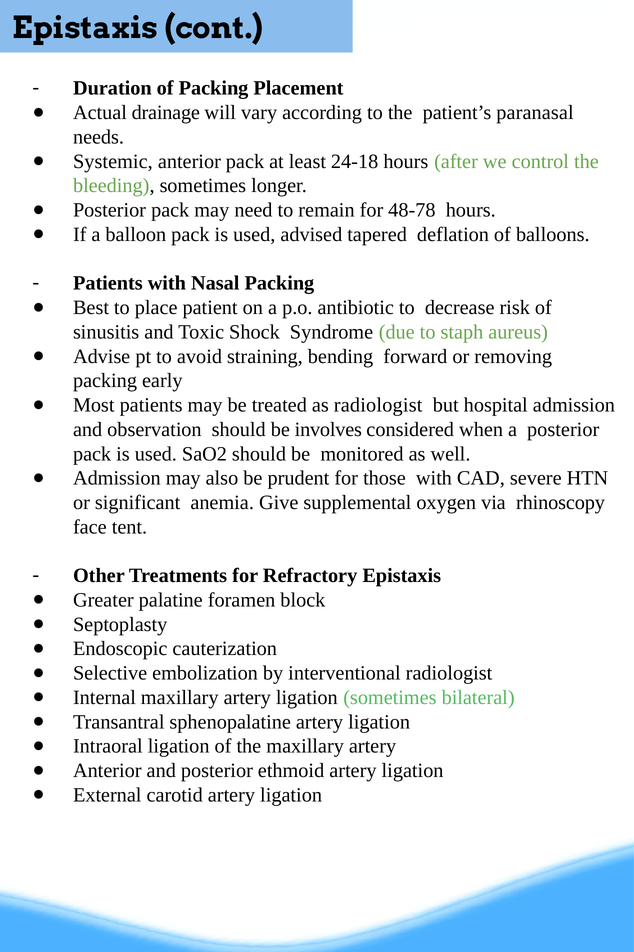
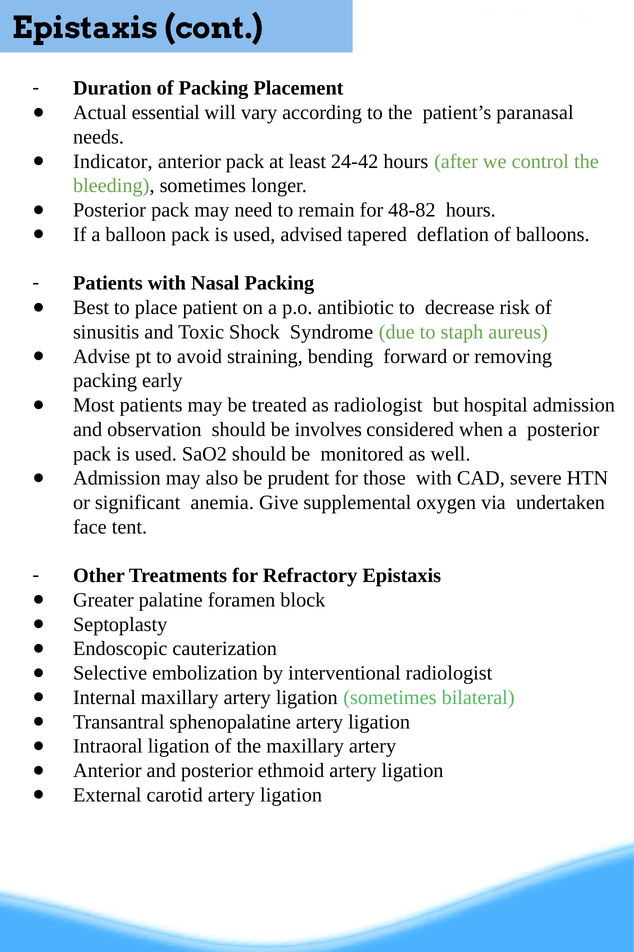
drainage: drainage -> essential (166, 113)
Systemic: Systemic -> Indicator (113, 161)
24-18: 24-18 -> 24-42 (355, 161)
48-78: 48-78 -> 48-82 (412, 210)
rhinoscopy: rhinoscopy -> undertaken (560, 502)
